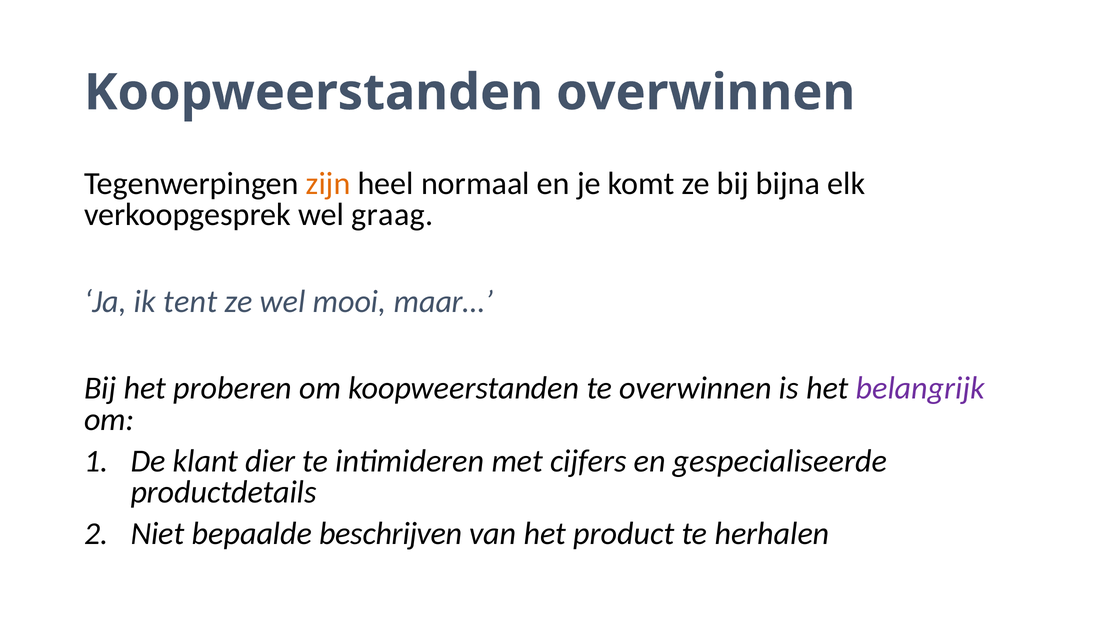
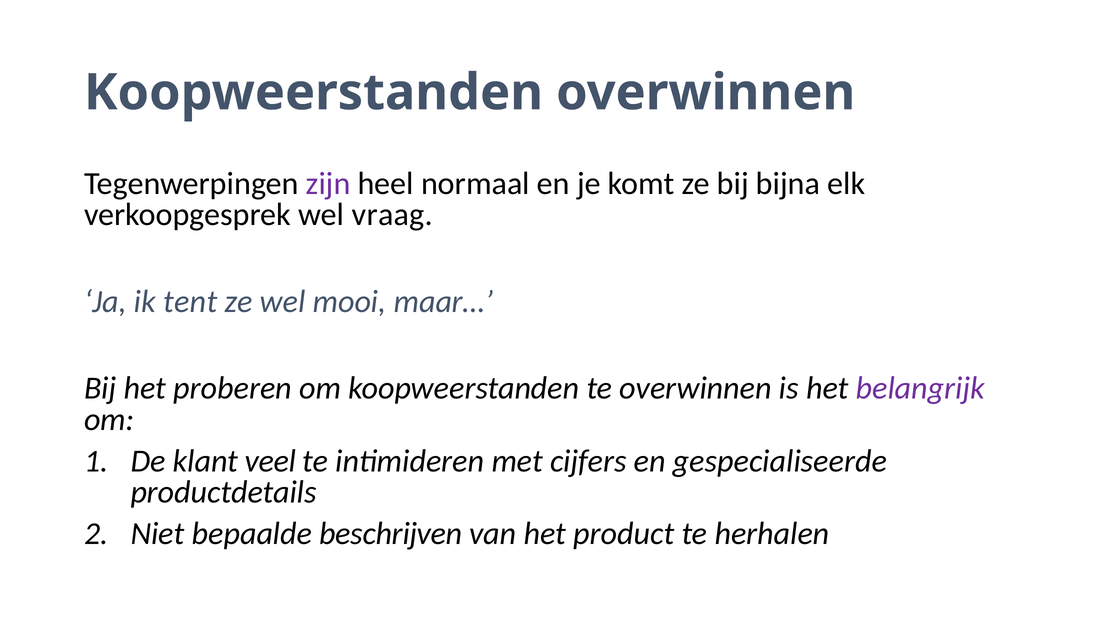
zijn colour: orange -> purple (328, 184)
graag: graag -> vraag (392, 215)
dier: dier -> veel (271, 461)
